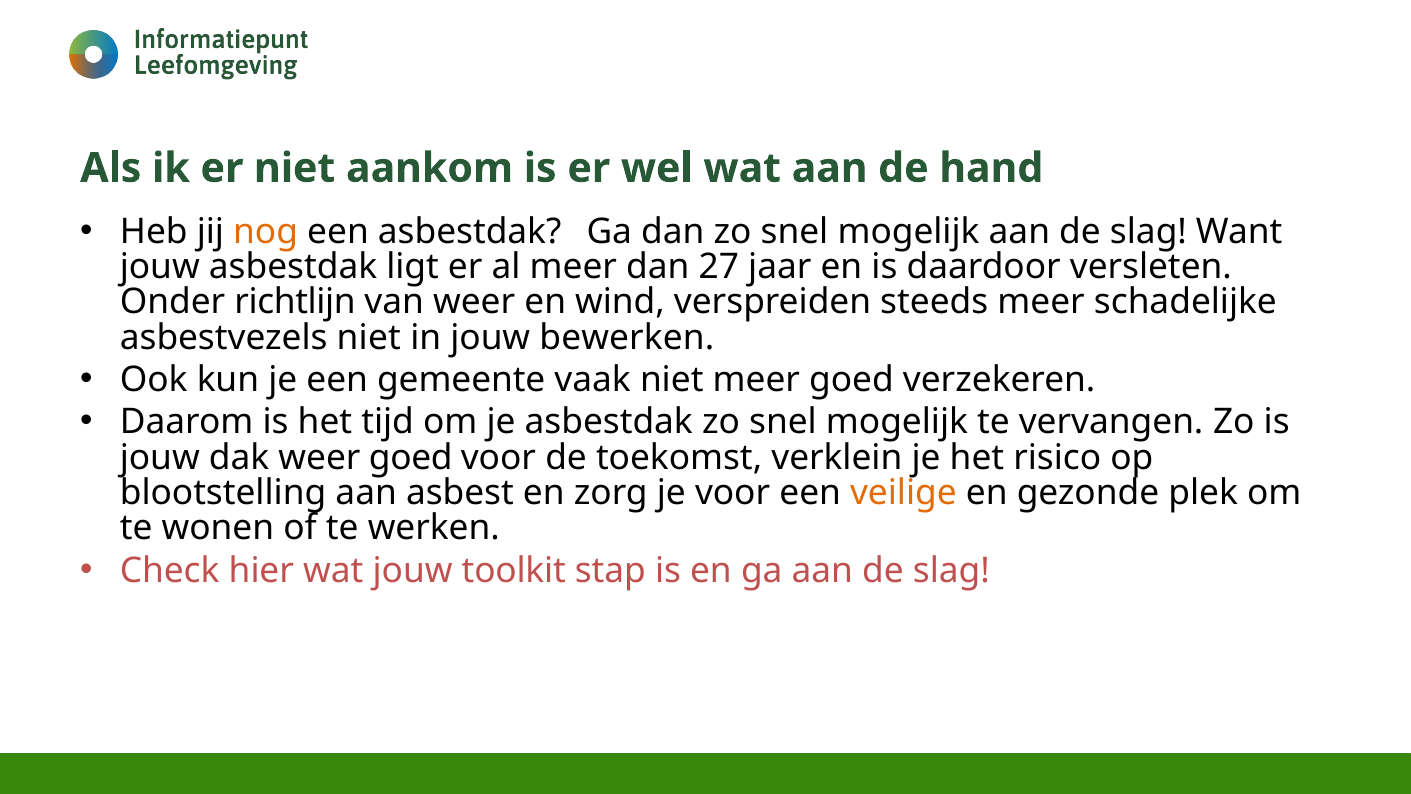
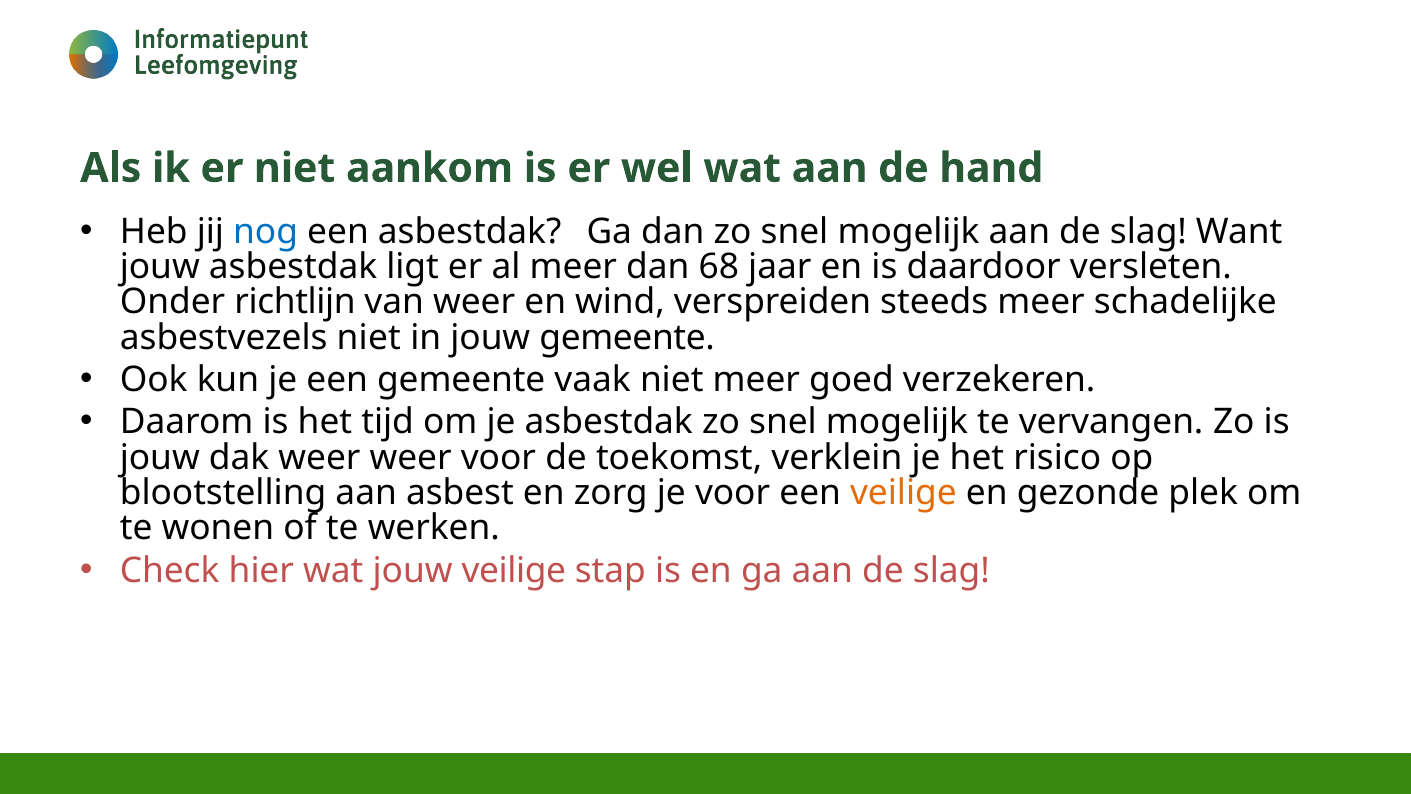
nog colour: orange -> blue (266, 232)
27: 27 -> 68 (719, 267)
jouw bewerken: bewerken -> gemeente (627, 337)
weer goed: goed -> weer (411, 457)
jouw toolkit: toolkit -> veilige (514, 570)
